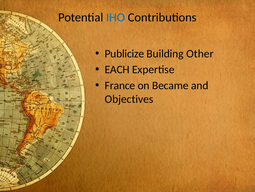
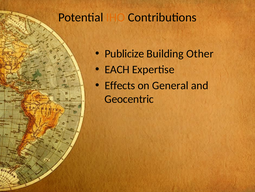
IHO colour: blue -> orange (116, 17)
France: France -> Effects (120, 85)
Became: Became -> General (170, 85)
Objectives: Objectives -> Geocentric (129, 99)
